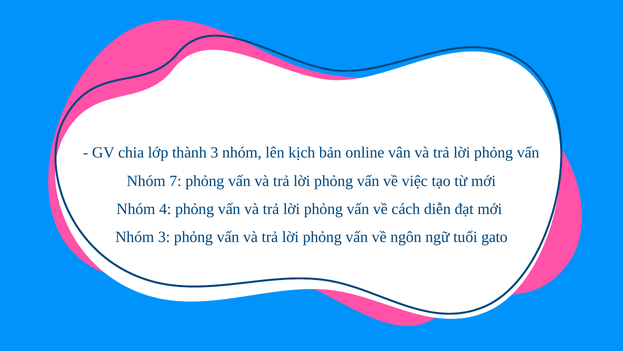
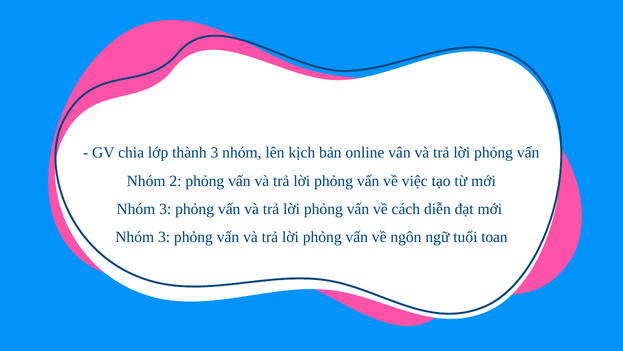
7: 7 -> 2 (175, 181)
4: 4 -> 3 (165, 209)
gato: gato -> toan (494, 237)
